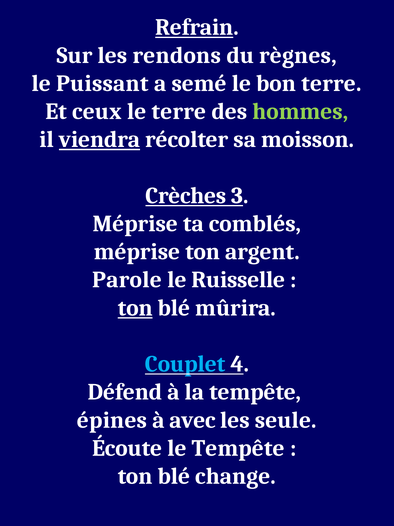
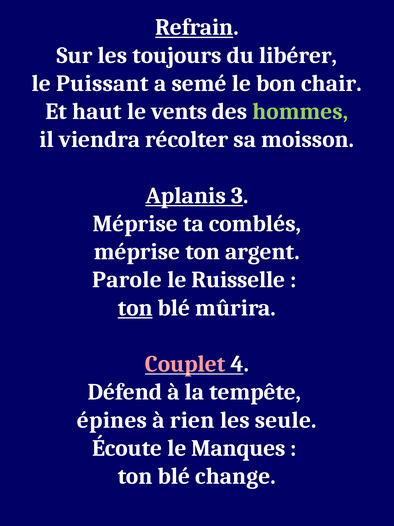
rendons: rendons -> toujours (177, 55)
règnes: règnes -> libérer (298, 55)
bon terre: terre -> chair (331, 83)
ceux: ceux -> haut (97, 111)
le terre: terre -> vents (179, 111)
viendra underline: present -> none (100, 139)
Crèches: Crèches -> Aplanis (186, 195)
Couplet colour: light blue -> pink (185, 364)
avec: avec -> rien (192, 420)
le Tempête: Tempête -> Manques (238, 448)
